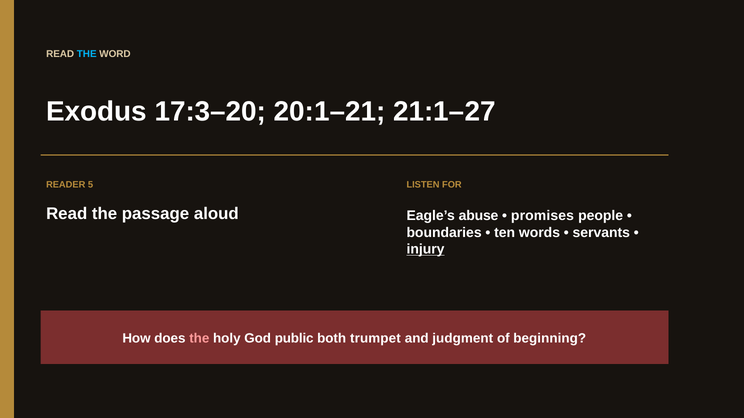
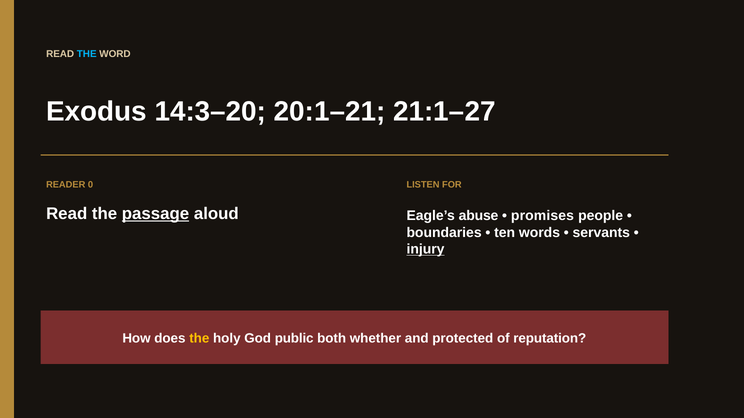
17:3–20: 17:3–20 -> 14:3–20 (210, 112)
5: 5 -> 0 (91, 185)
passage underline: none -> present (156, 214)
the colour: pink -> yellow (199, 339)
trumpet: trumpet -> whether (375, 339)
judgment: judgment -> protected (463, 339)
beginning: beginning -> reputation (550, 339)
